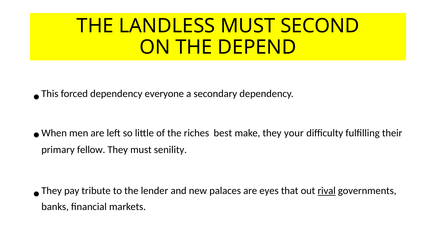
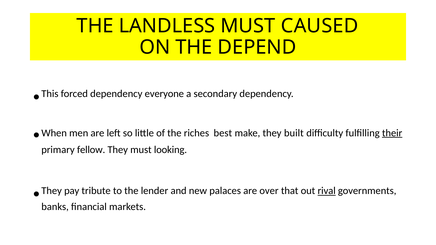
SECOND: SECOND -> CAUSED (320, 26)
your: your -> built (294, 133)
their underline: none -> present (392, 133)
senility: senility -> looking (170, 150)
eyes: eyes -> over (269, 191)
